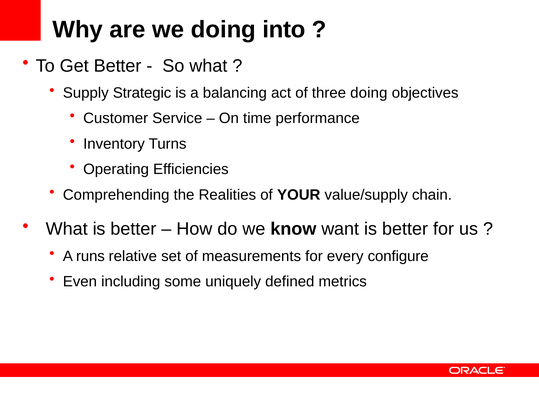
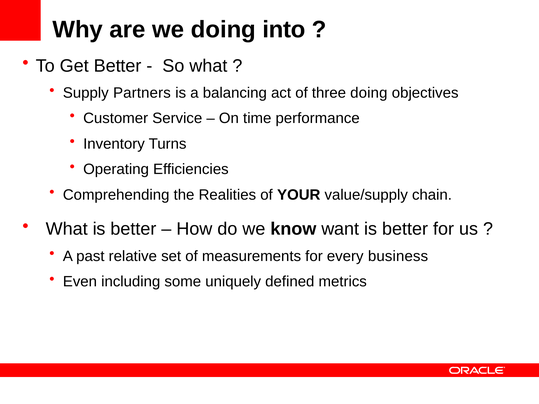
Strategic: Strategic -> Partners (142, 93)
runs: runs -> past (90, 256)
configure: configure -> business (398, 256)
